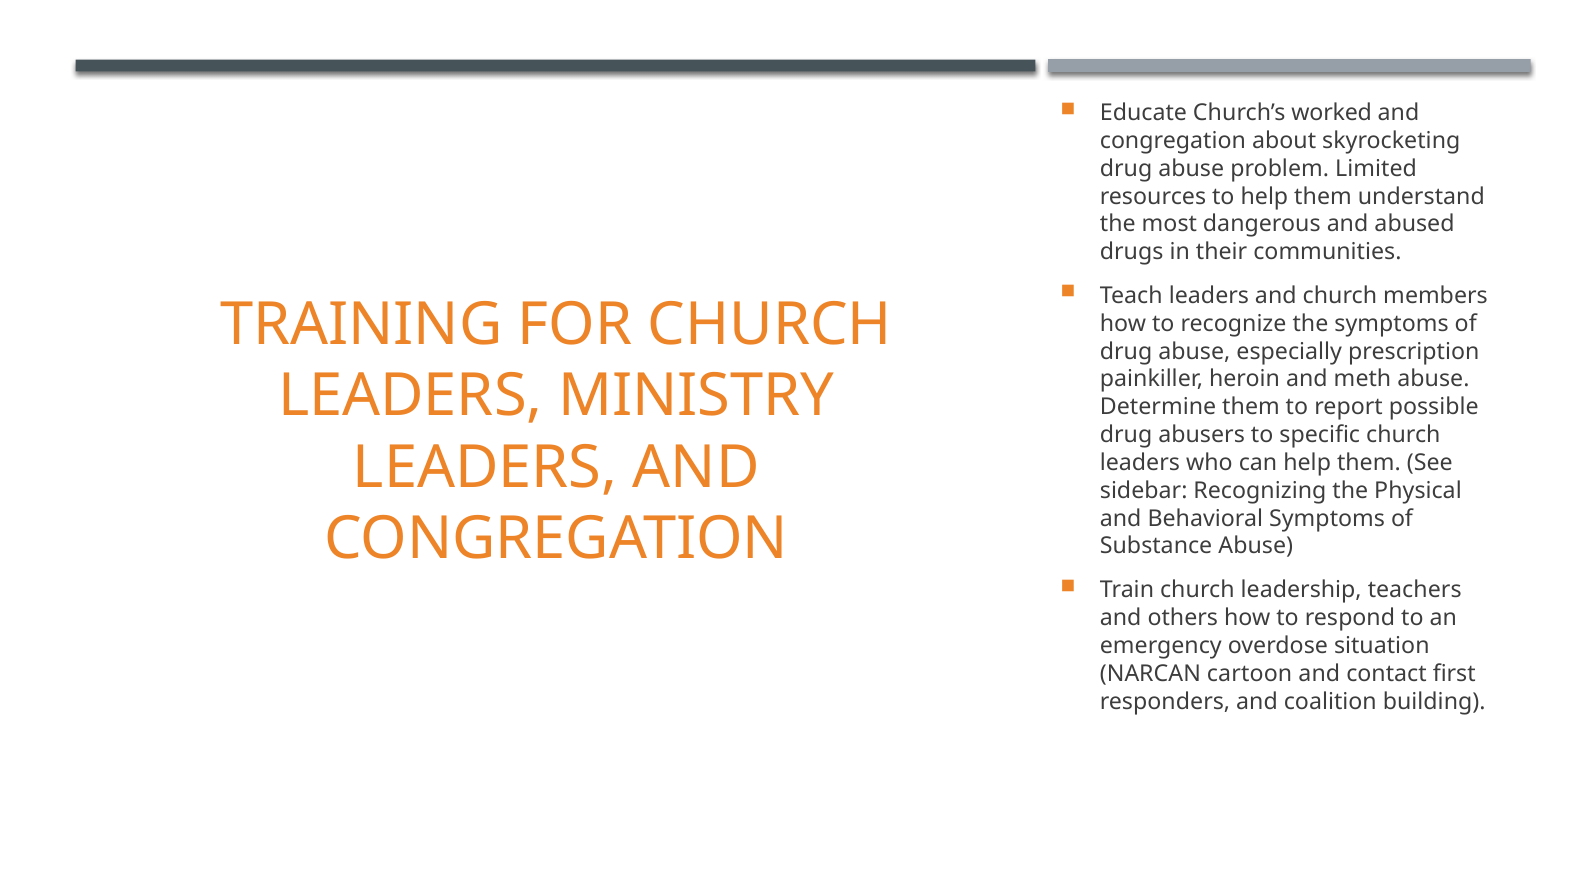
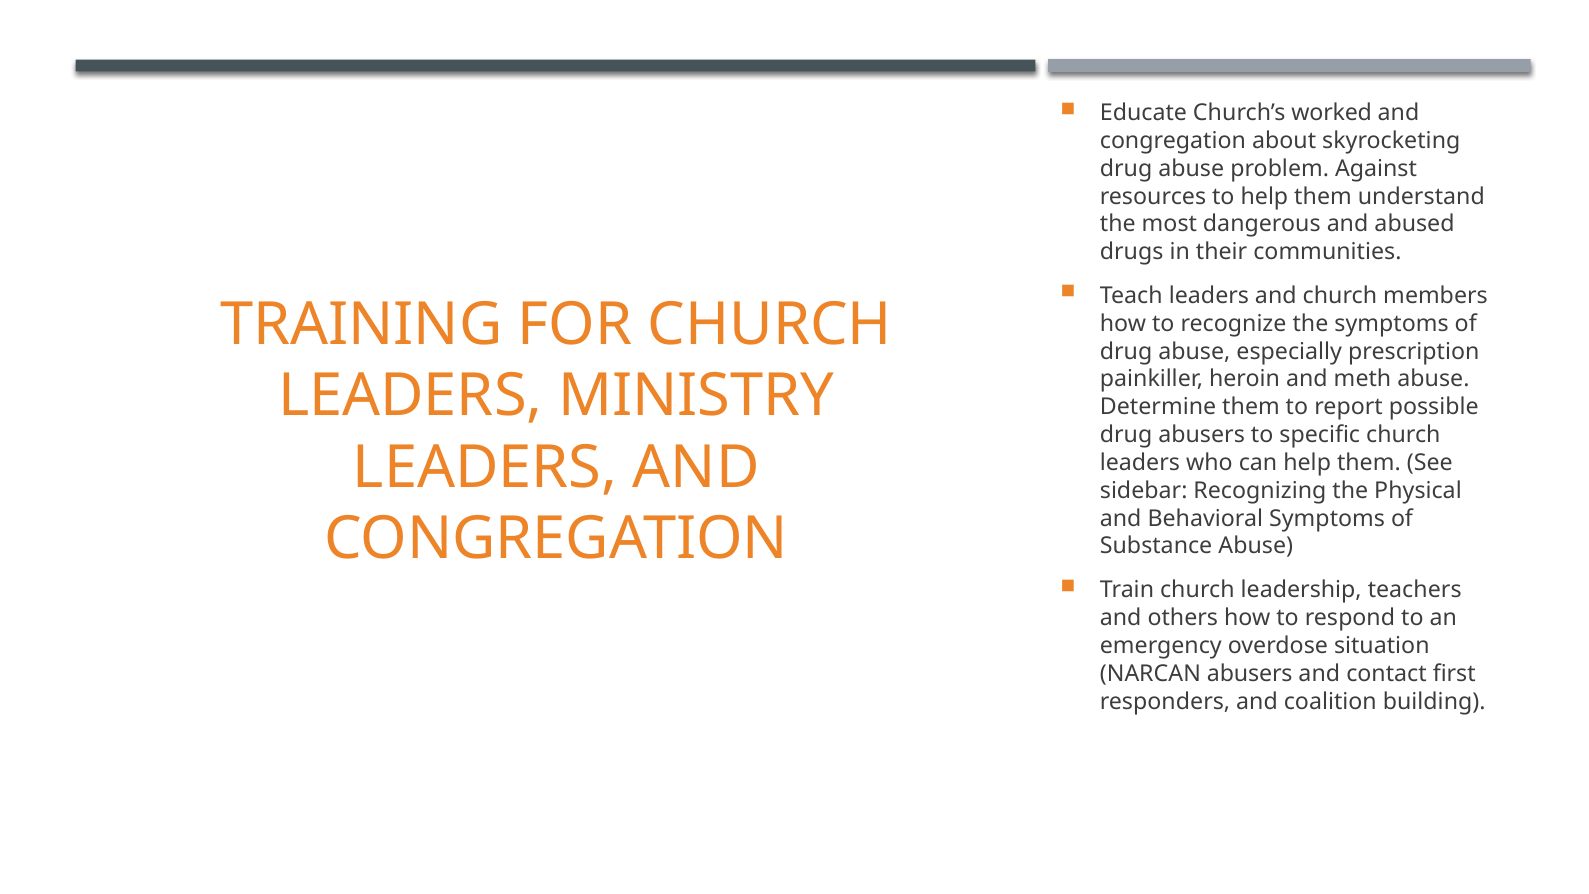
Limited: Limited -> Against (1376, 169)
NARCAN cartoon: cartoon -> abusers (1250, 673)
